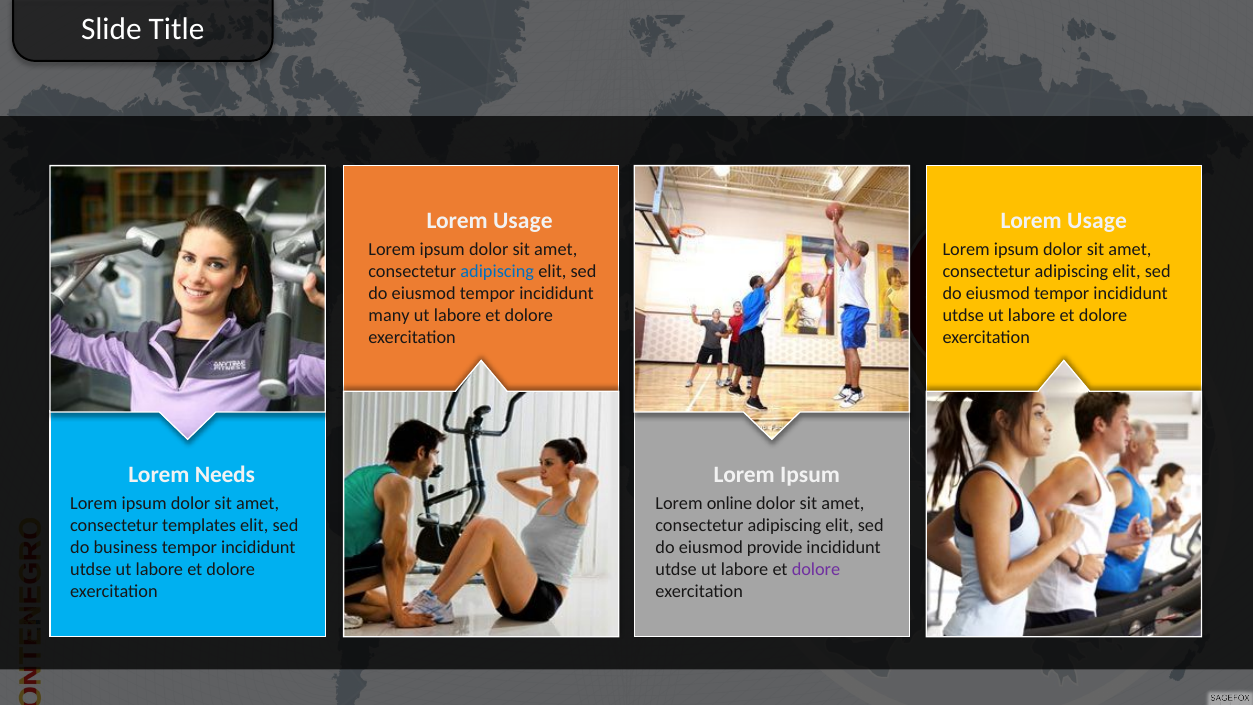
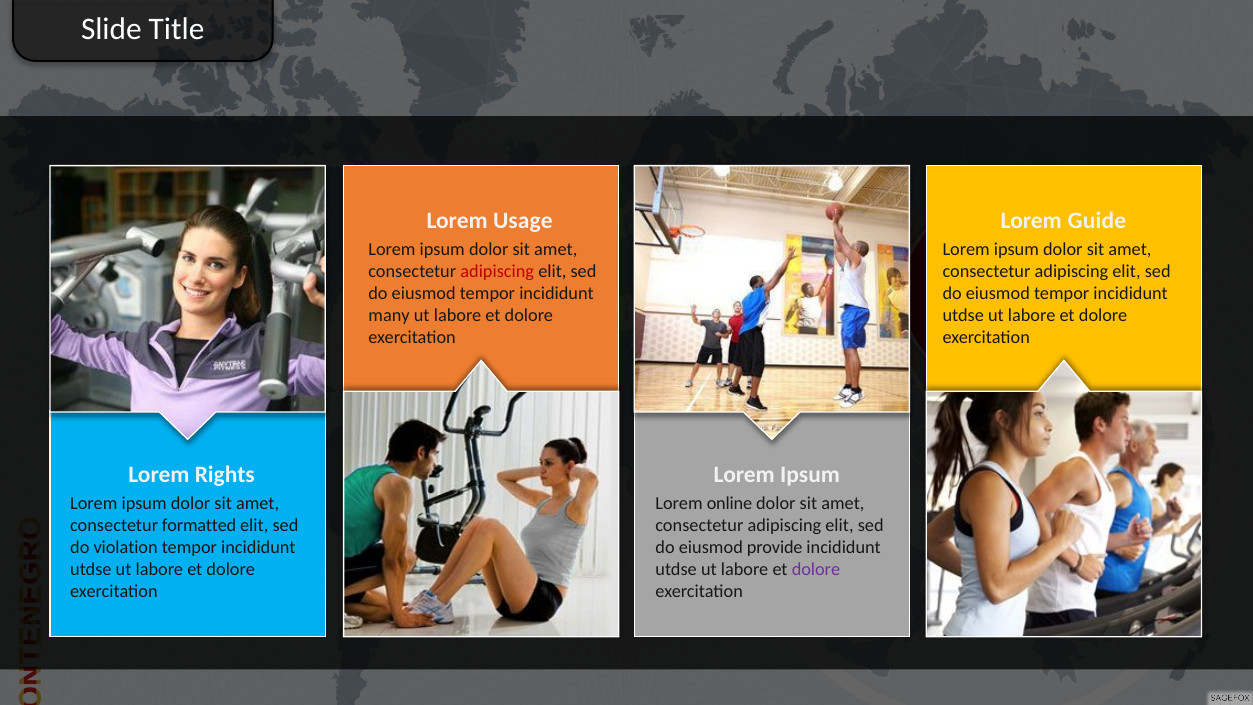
Usage: Usage -> Guide (1097, 221)
adipiscing colour: blue -> red (497, 271)
Needs: Needs -> Rights (225, 475)
templates: templates -> formatted (199, 525)
business: business -> violation (126, 547)
